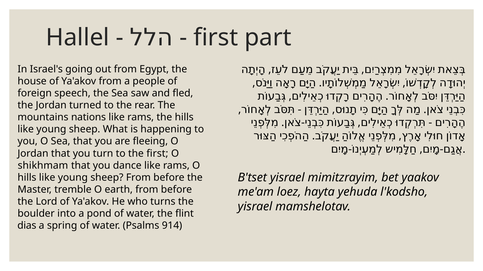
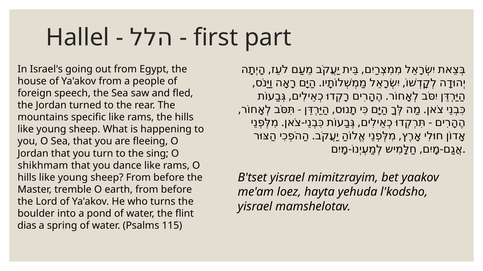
nations: nations -> specific (89, 118)
the first: first -> sing (157, 154)
914: 914 -> 115 (172, 226)
